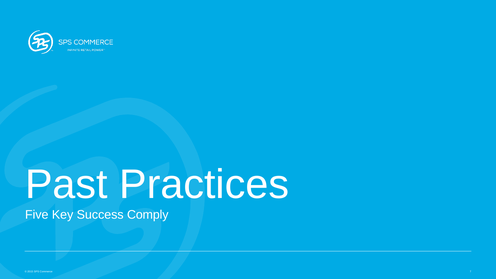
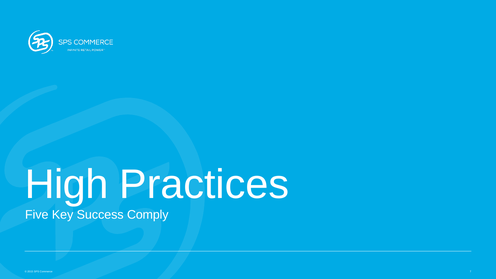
Past: Past -> High (67, 184)
